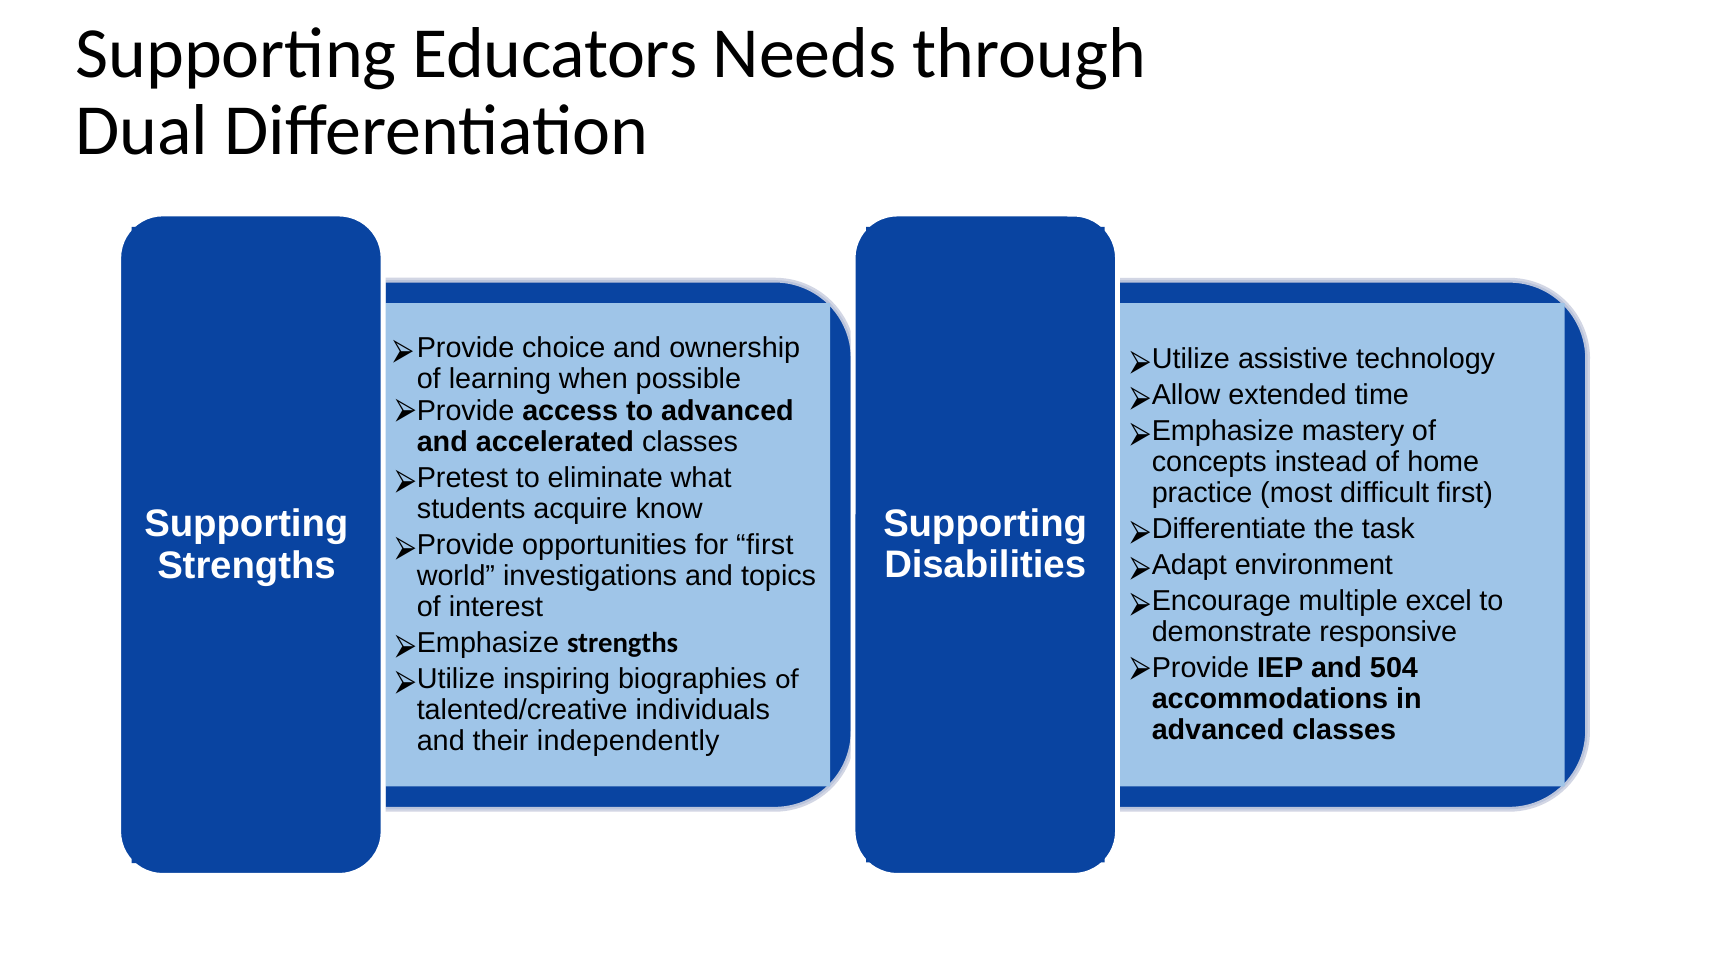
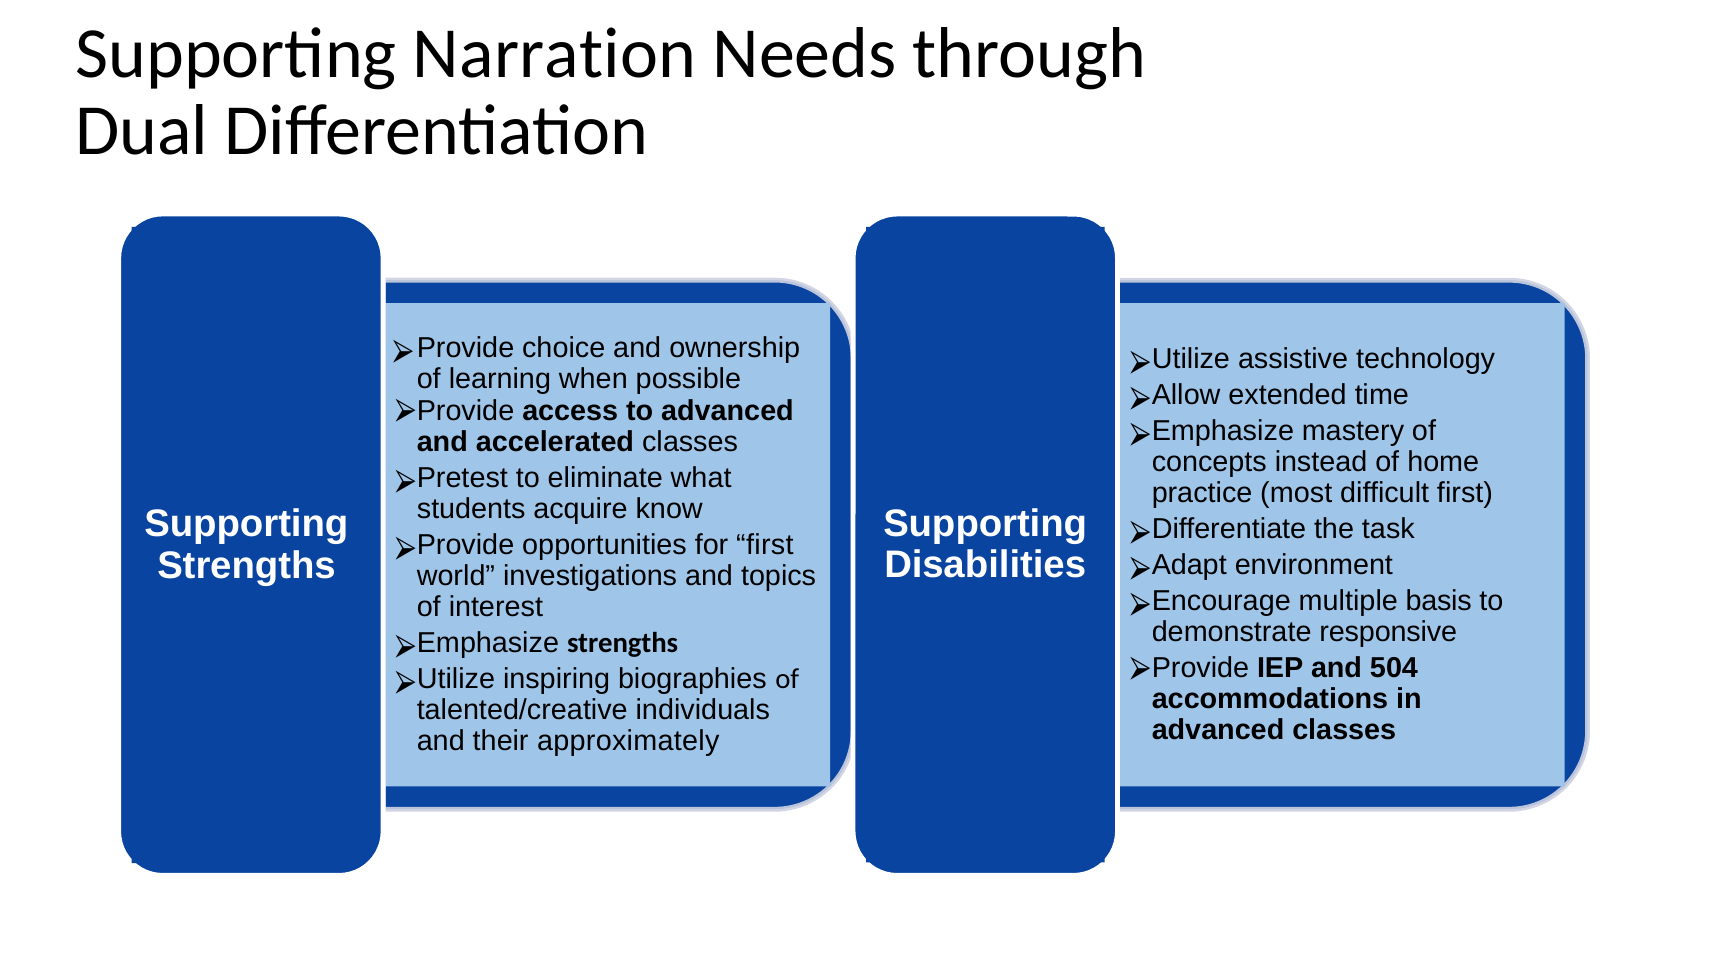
Educators: Educators -> Narration (555, 53)
excel: excel -> basis (1439, 601)
independently: independently -> approximately (628, 741)
